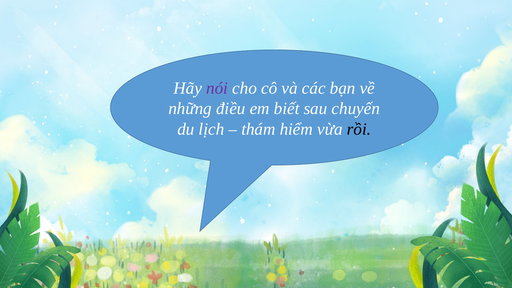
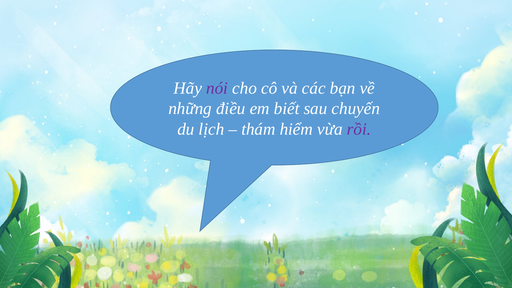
rồi colour: black -> purple (359, 129)
